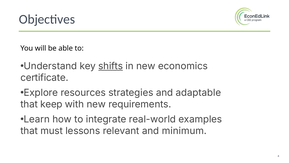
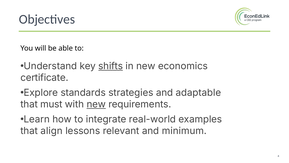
resources: resources -> standards (83, 93)
keep: keep -> must (51, 104)
new underline: none -> present (96, 104)
must: must -> align (52, 131)
